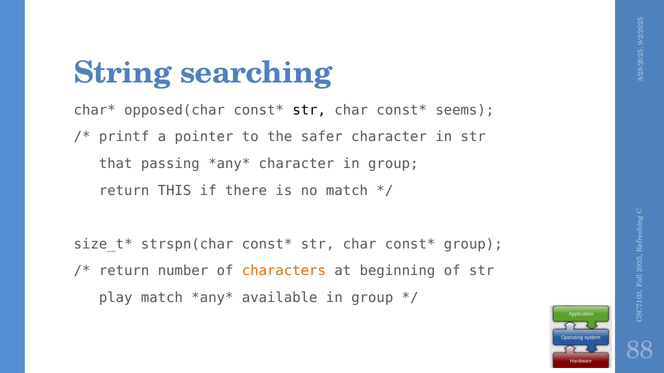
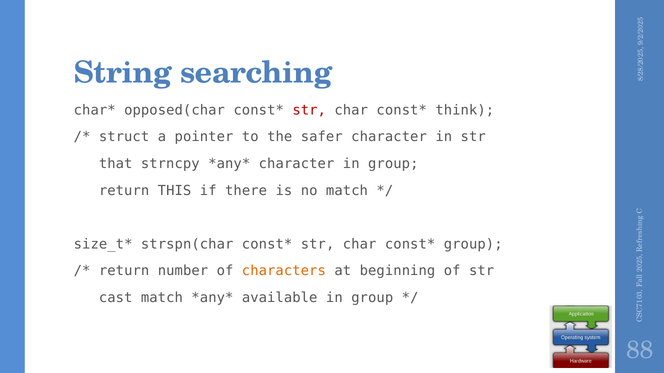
str colour: black -> red (309, 110)
seems: seems -> think (465, 110)
printf: printf -> struct (124, 137)
passing: passing -> strncpy (170, 164)
play: play -> cast (116, 298)
